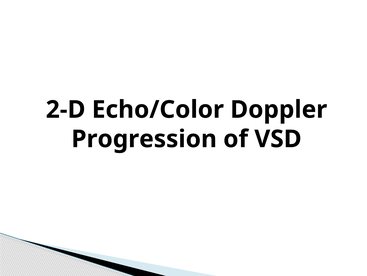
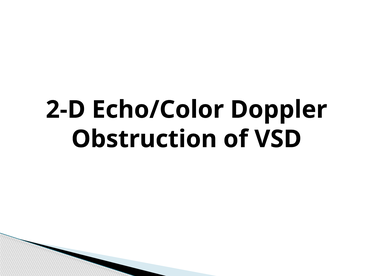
Progression: Progression -> Obstruction (144, 139)
